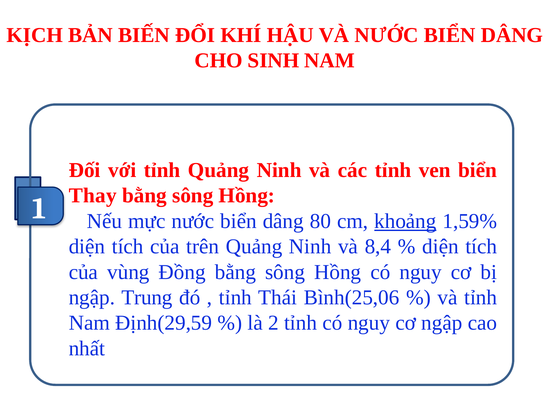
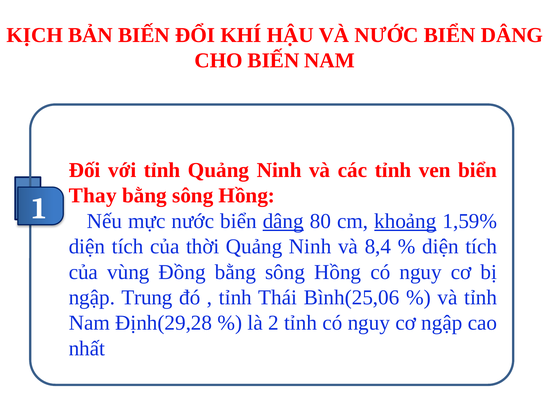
CHO SINH: SINH -> BIẾN (274, 60)
dâng underline: none -> present (283, 221)
trên: trên -> thời (203, 246)
Định(29,59: Định(29,59 -> Định(29,28 (164, 323)
